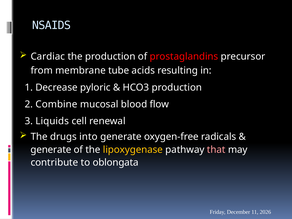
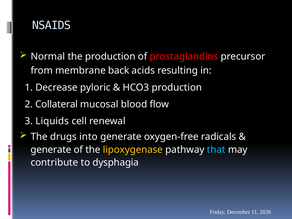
Cardiac: Cardiac -> Normal (48, 57)
tube: tube -> back (119, 71)
Combine: Combine -> Collateral (57, 104)
that colour: pink -> light blue (216, 150)
oblongata: oblongata -> dysphagia (116, 162)
